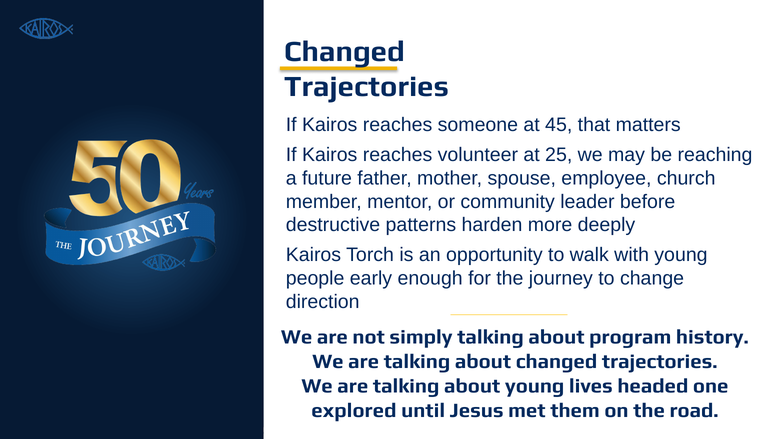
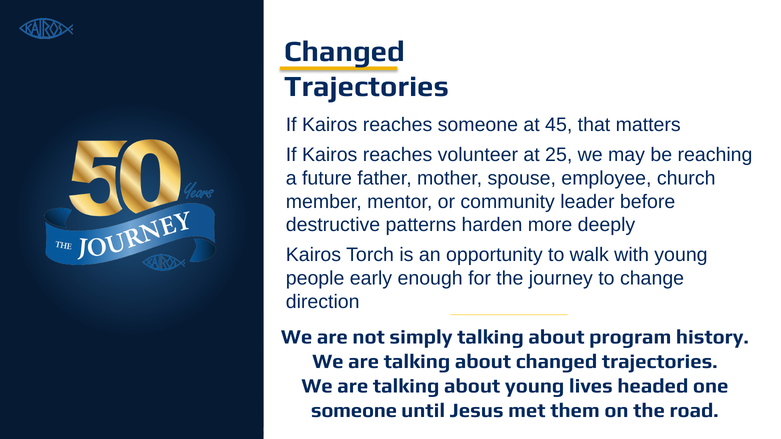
explored: explored -> someone (354, 411)
